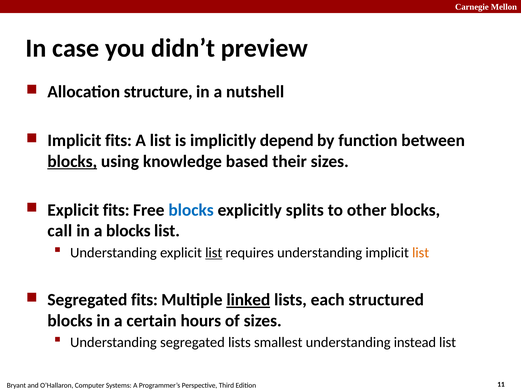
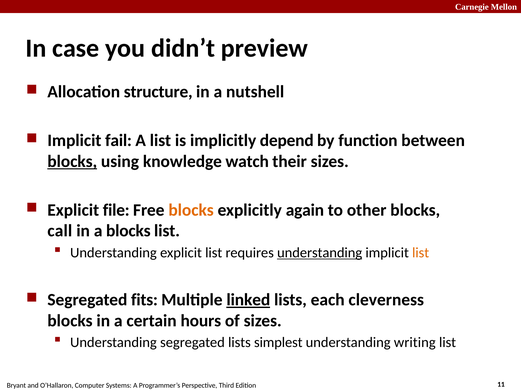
Implicit fits: fits -> fail (118, 140)
based: based -> watch (247, 161)
Explicit fits: fits -> file (116, 210)
blocks colour: blue -> orange (191, 210)
splits: splits -> again (305, 210)
list underline: present -> none (214, 253)
understanding underline: none -> present (320, 253)
structured: structured -> cleverness (386, 300)
smallest: smallest -> simplest (278, 342)
instead: instead -> writing (415, 342)
